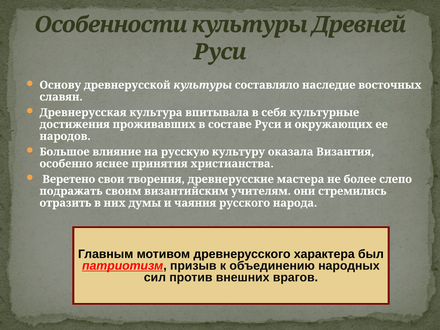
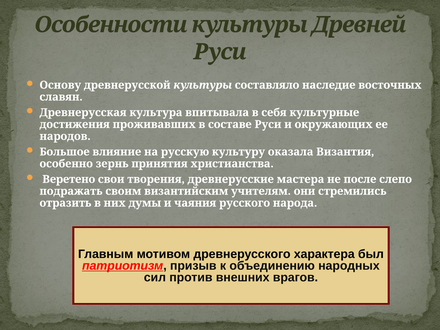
яснее: яснее -> зернь (112, 164)
более: более -> после (360, 179)
